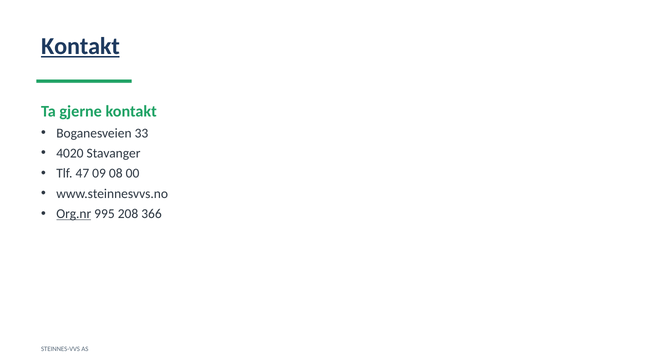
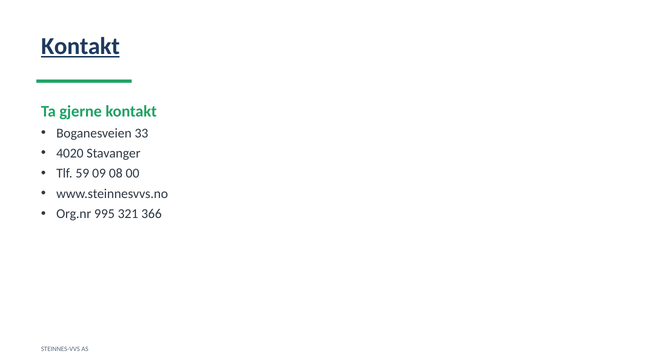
47: 47 -> 59 (82, 173)
Org.nr underline: present -> none (74, 214)
208: 208 -> 321 (128, 214)
